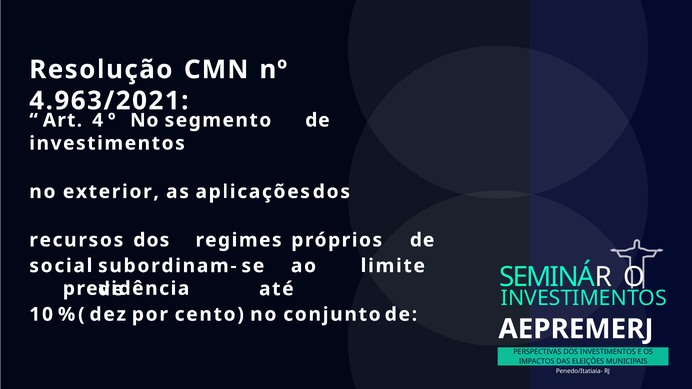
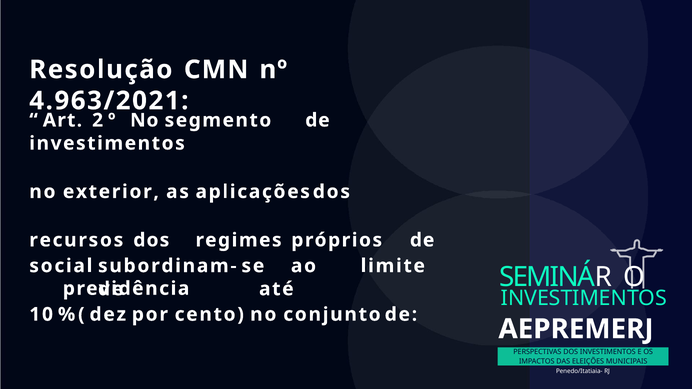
4: 4 -> 2 (98, 120)
